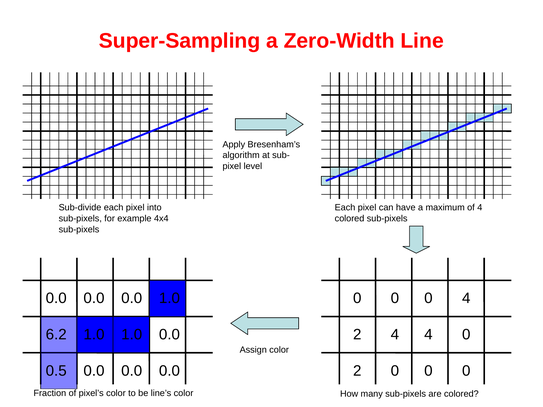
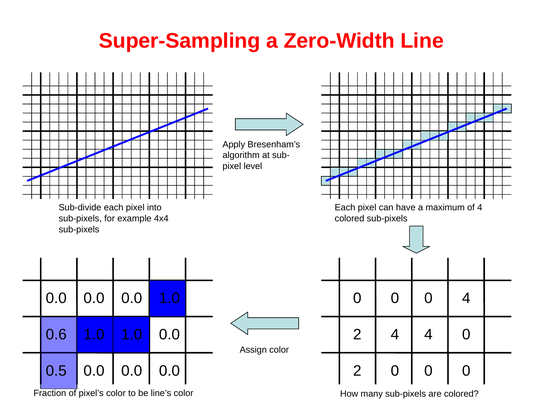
6.2: 6.2 -> 0.6 (56, 335)
